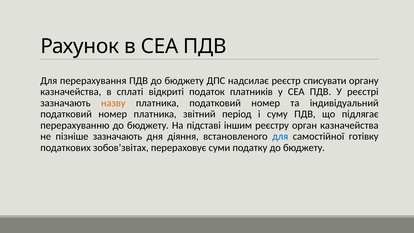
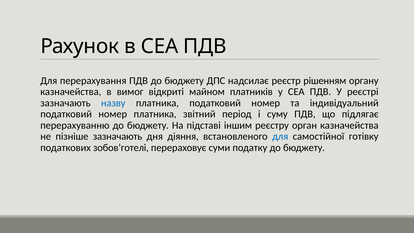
списувати: списувати -> рішенням (325, 81)
сплаті: сплаті -> вимог (130, 92)
податок: податок -> майном (207, 92)
назву colour: orange -> blue (113, 103)
зобов’звітах: зобов’звітах -> зобов’готелі (121, 148)
